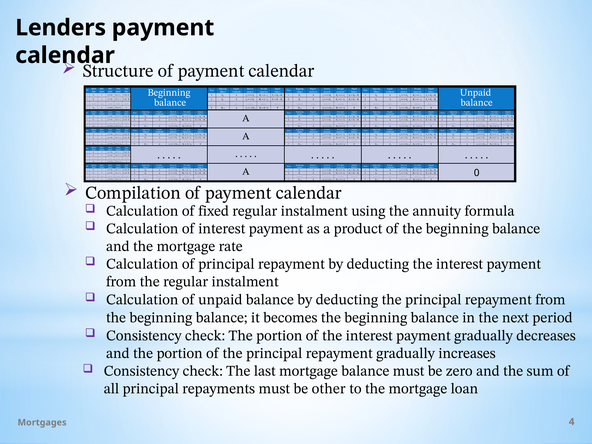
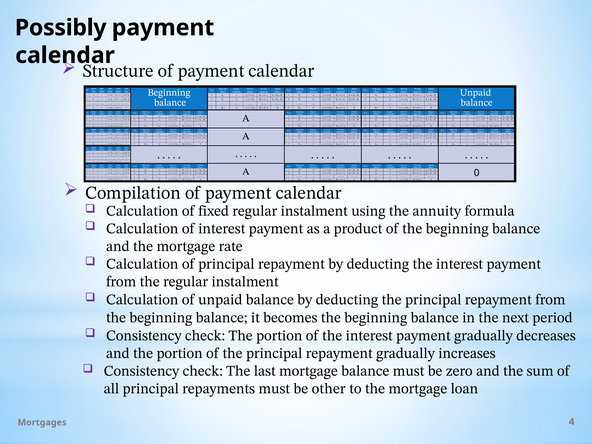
Lenders: Lenders -> Possibly (61, 28)
